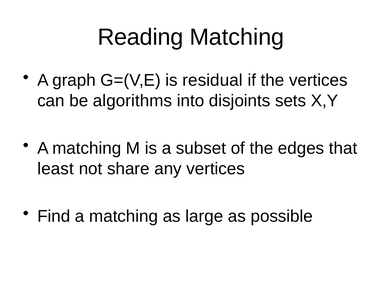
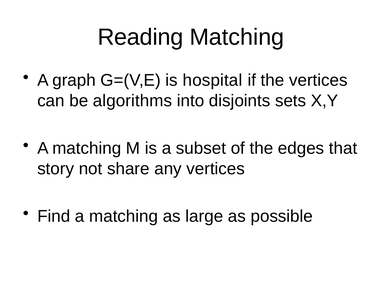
residual: residual -> hospital (213, 80)
least: least -> story (56, 168)
